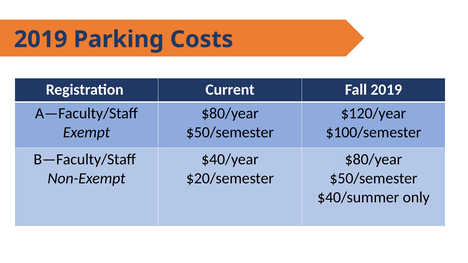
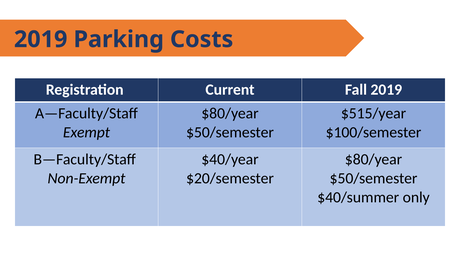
$120/year: $120/year -> $515/year (374, 113)
